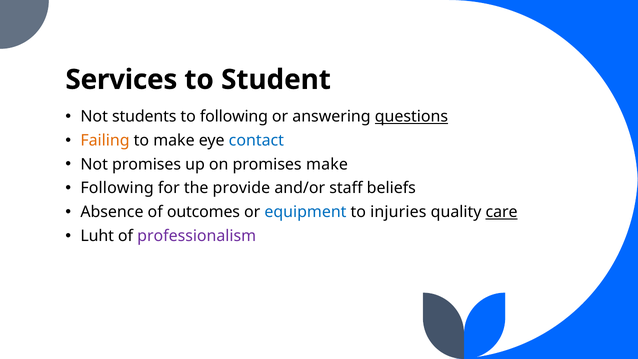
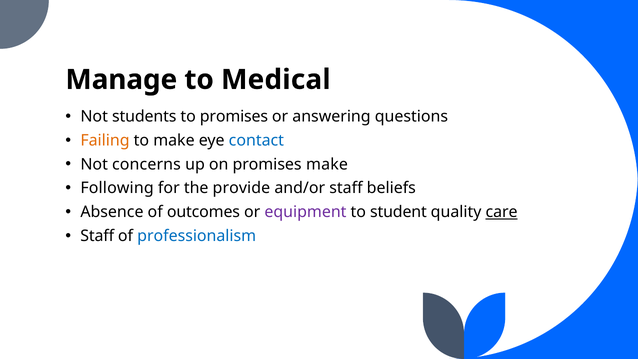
Services: Services -> Manage (121, 80)
Student: Student -> Medical (276, 80)
to following: following -> promises (234, 116)
questions underline: present -> none (411, 116)
Not promises: promises -> concerns (146, 164)
equipment colour: blue -> purple (305, 212)
injuries: injuries -> student (398, 212)
Luht: Luht -> Staff (97, 236)
professionalism colour: purple -> blue (197, 236)
